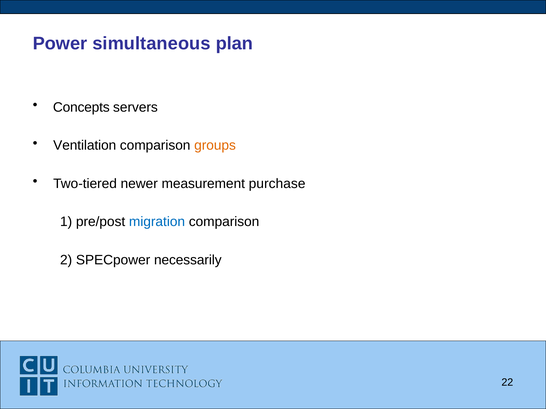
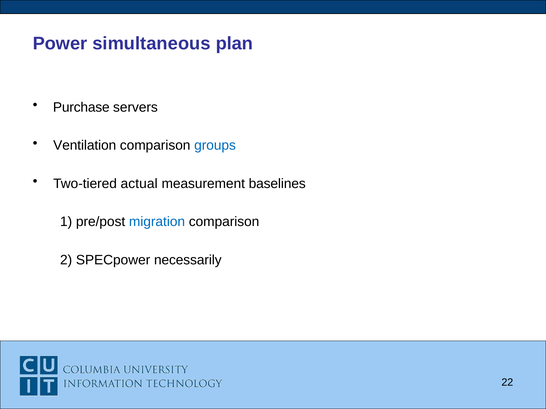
Concepts: Concepts -> Purchase (81, 107)
groups colour: orange -> blue (215, 146)
newer: newer -> actual (139, 184)
purchase: purchase -> baselines (277, 184)
